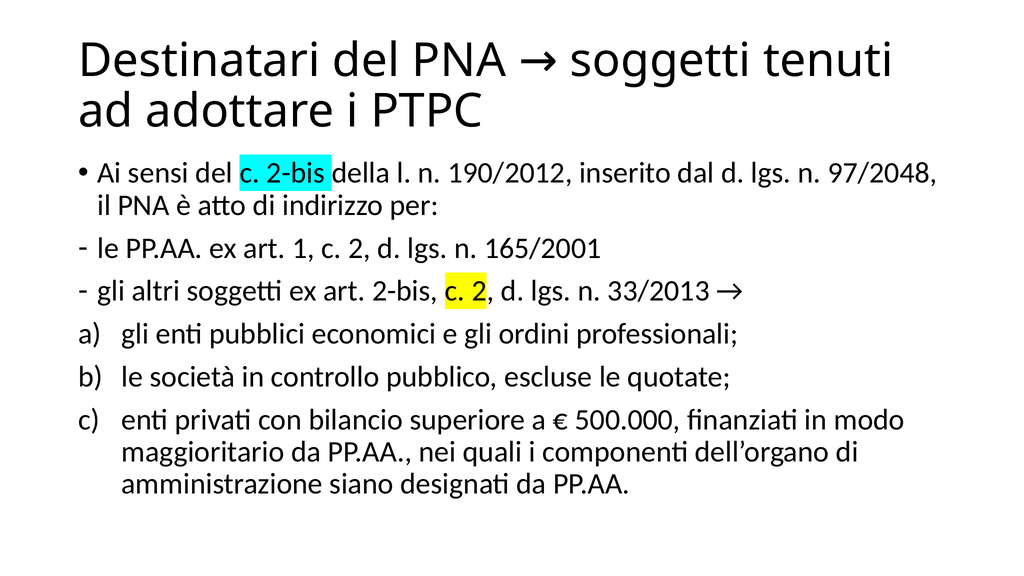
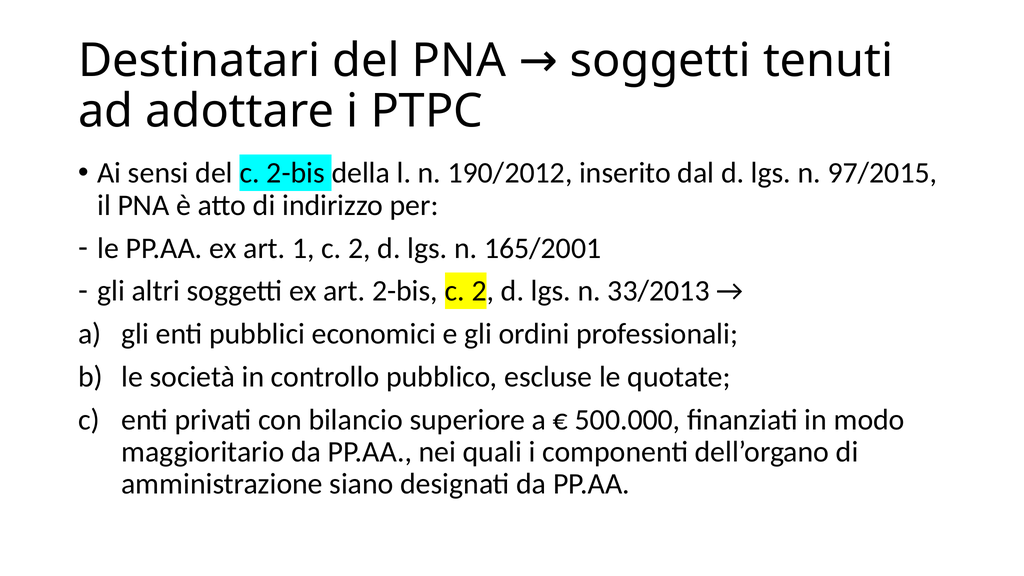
97/2048: 97/2048 -> 97/2015 (882, 173)
